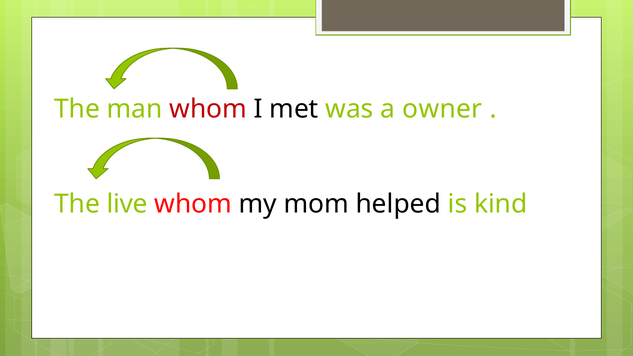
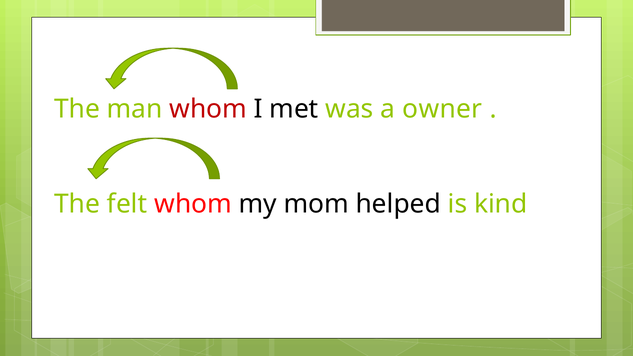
live: live -> felt (127, 204)
